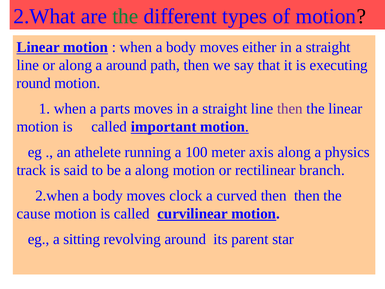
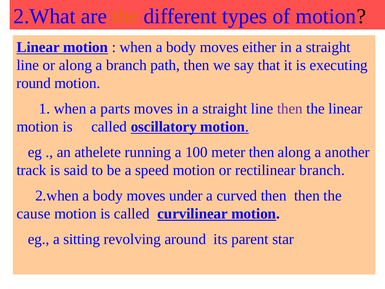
the colour: green -> orange (125, 16)
a around: around -> branch (126, 65)
important: important -> oscillatory (164, 127)
meter axis: axis -> then (262, 152)
physics: physics -> another (347, 152)
a along: along -> speed (152, 170)
clock: clock -> under (186, 196)
